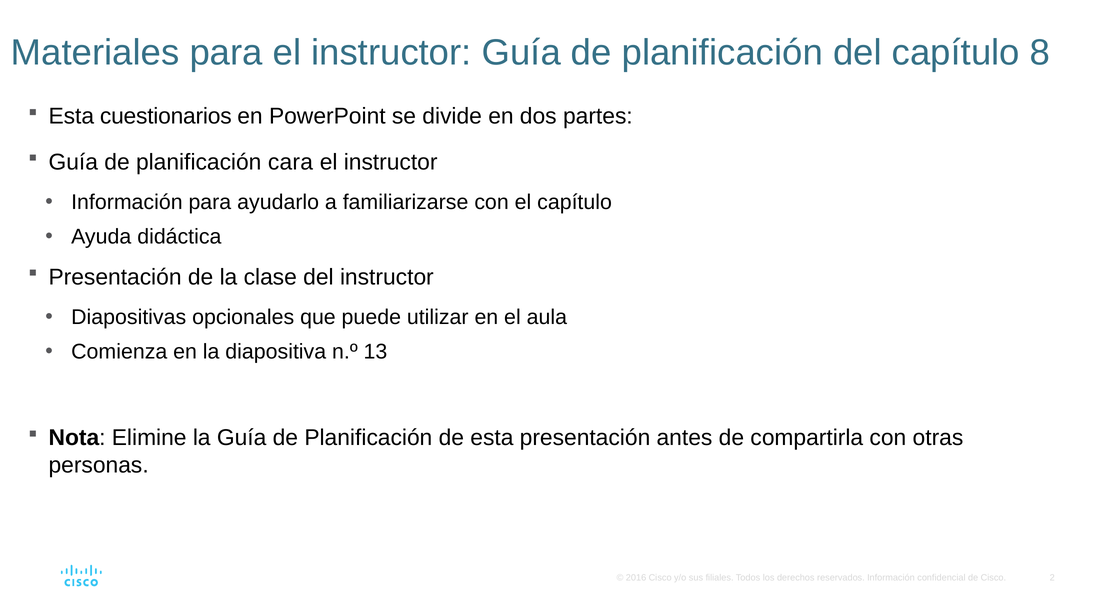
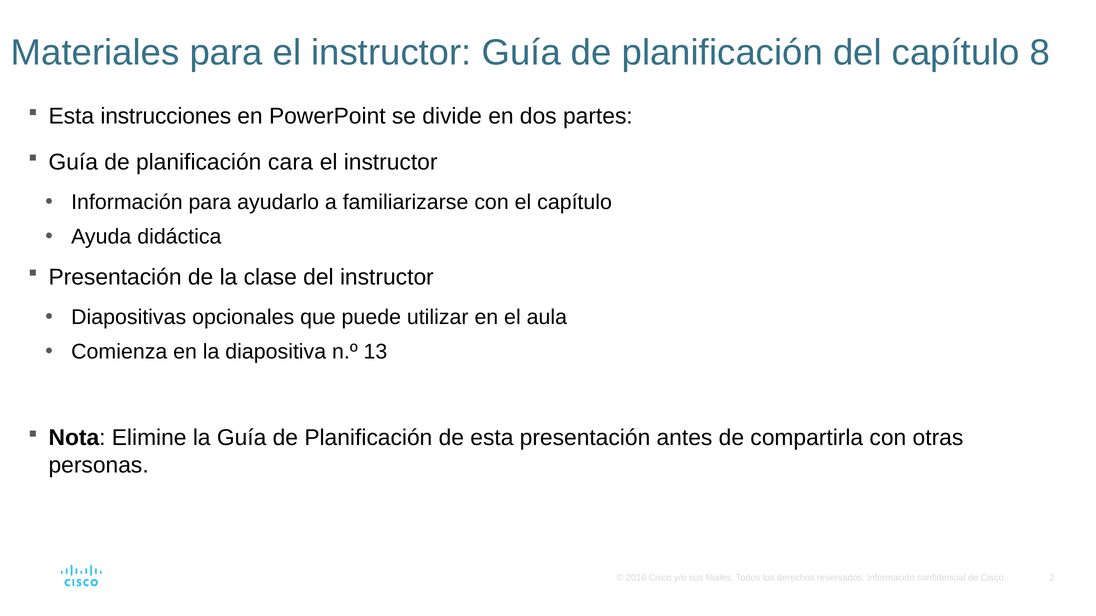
cuestionarios: cuestionarios -> instrucciones (166, 117)
